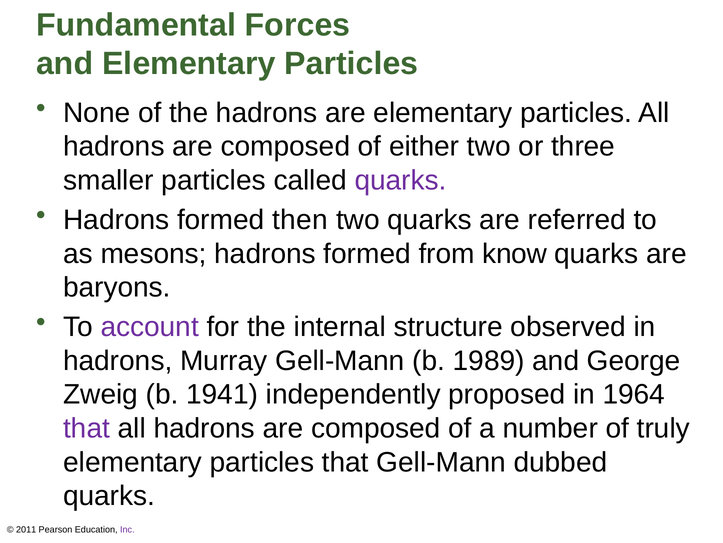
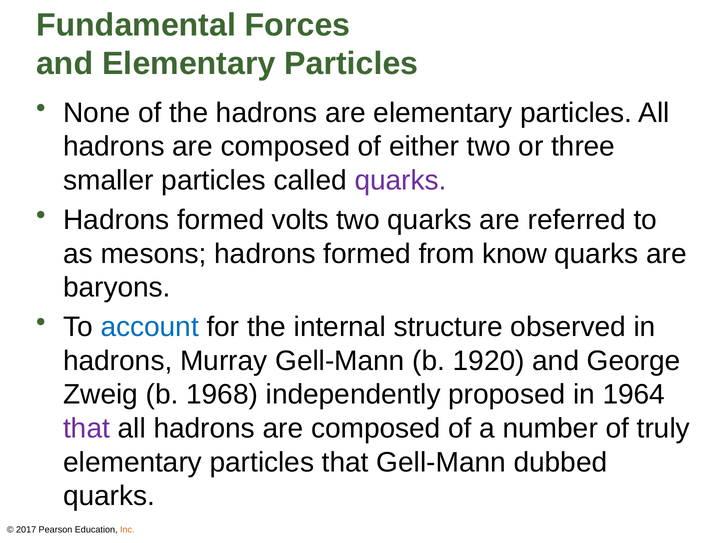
then: then -> volts (300, 220)
account colour: purple -> blue (150, 327)
1989: 1989 -> 1920 (489, 360)
1941: 1941 -> 1968 (222, 394)
2011: 2011 -> 2017 (26, 529)
Inc colour: purple -> orange (127, 529)
